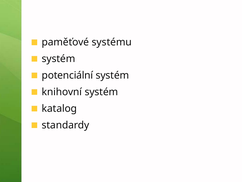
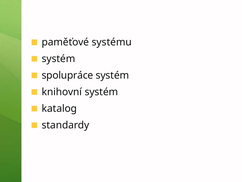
potenciální: potenciální -> spolupráce (67, 75)
